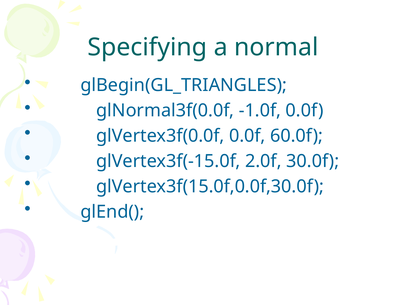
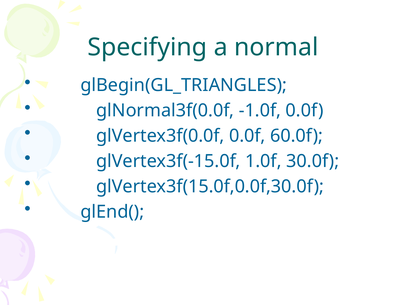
2.0f: 2.0f -> 1.0f (263, 161)
